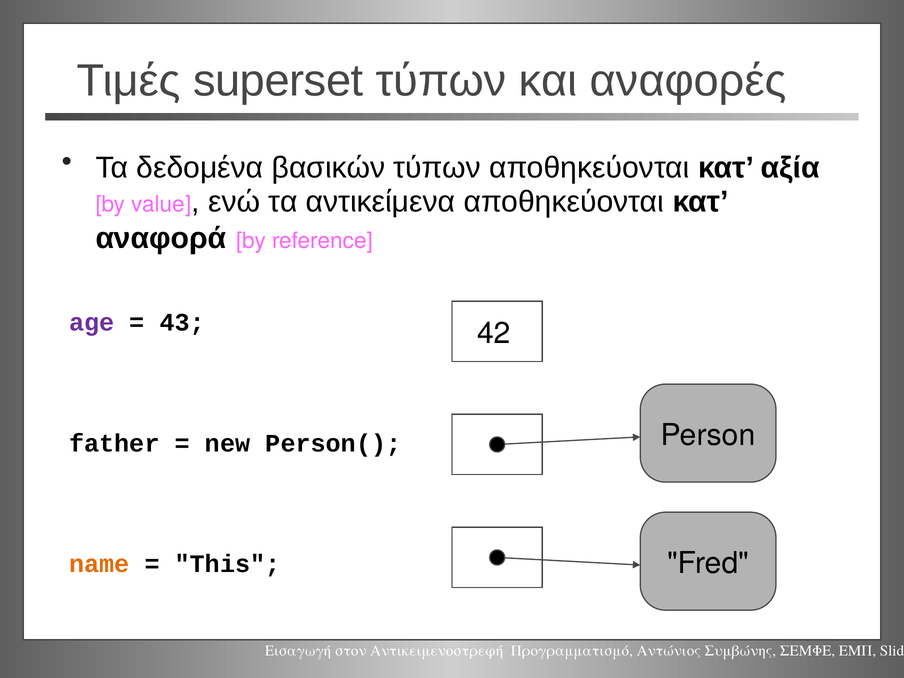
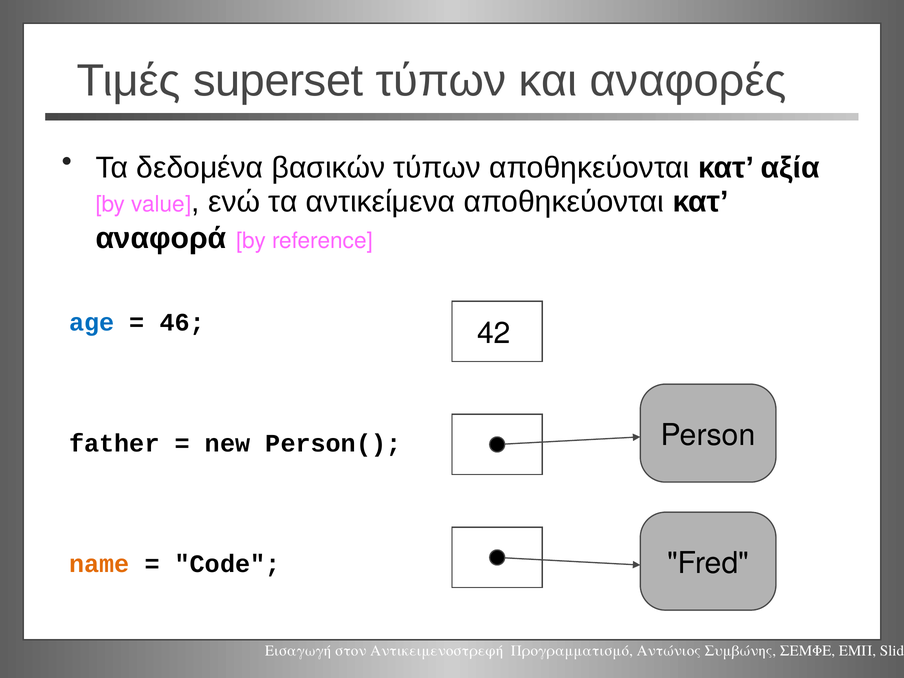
age colour: purple -> blue (92, 323)
43: 43 -> 46 (182, 323)
This: This -> Code (228, 564)
